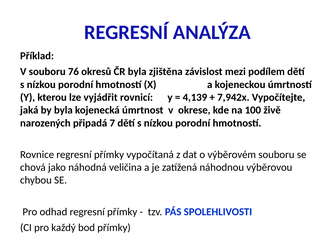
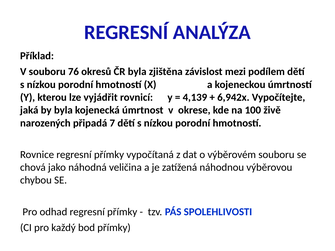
7,942x: 7,942x -> 6,942x (233, 97)
